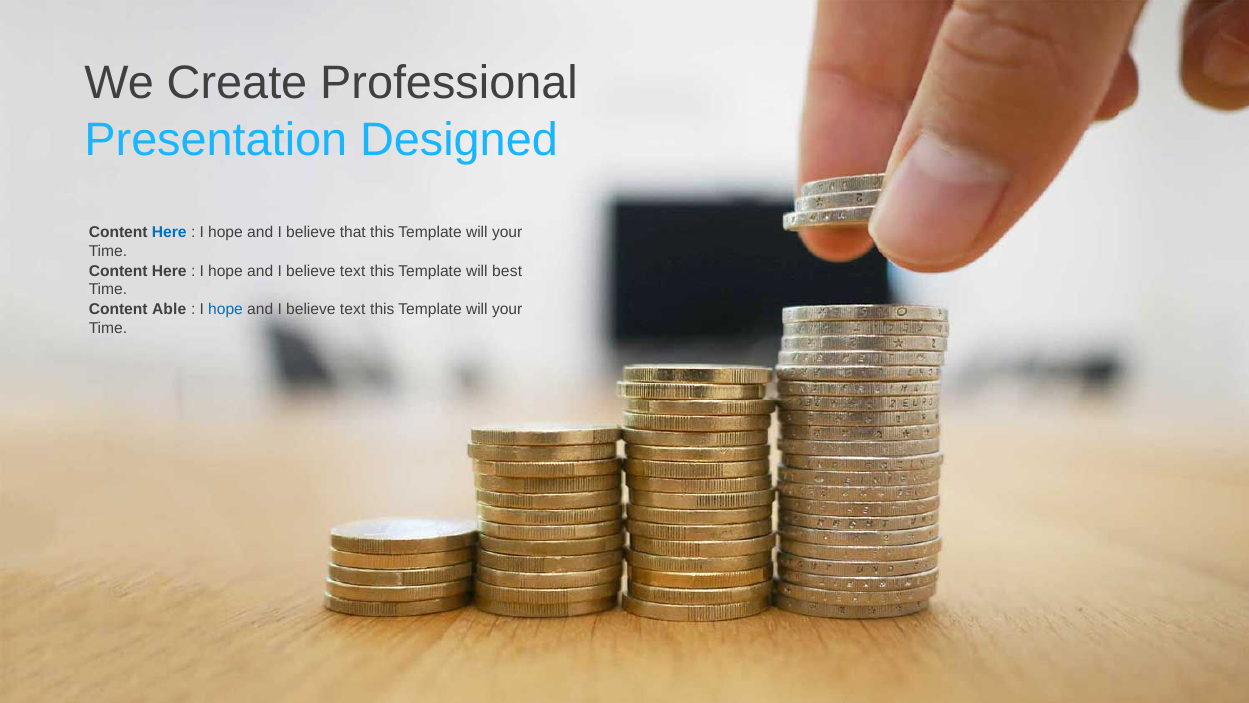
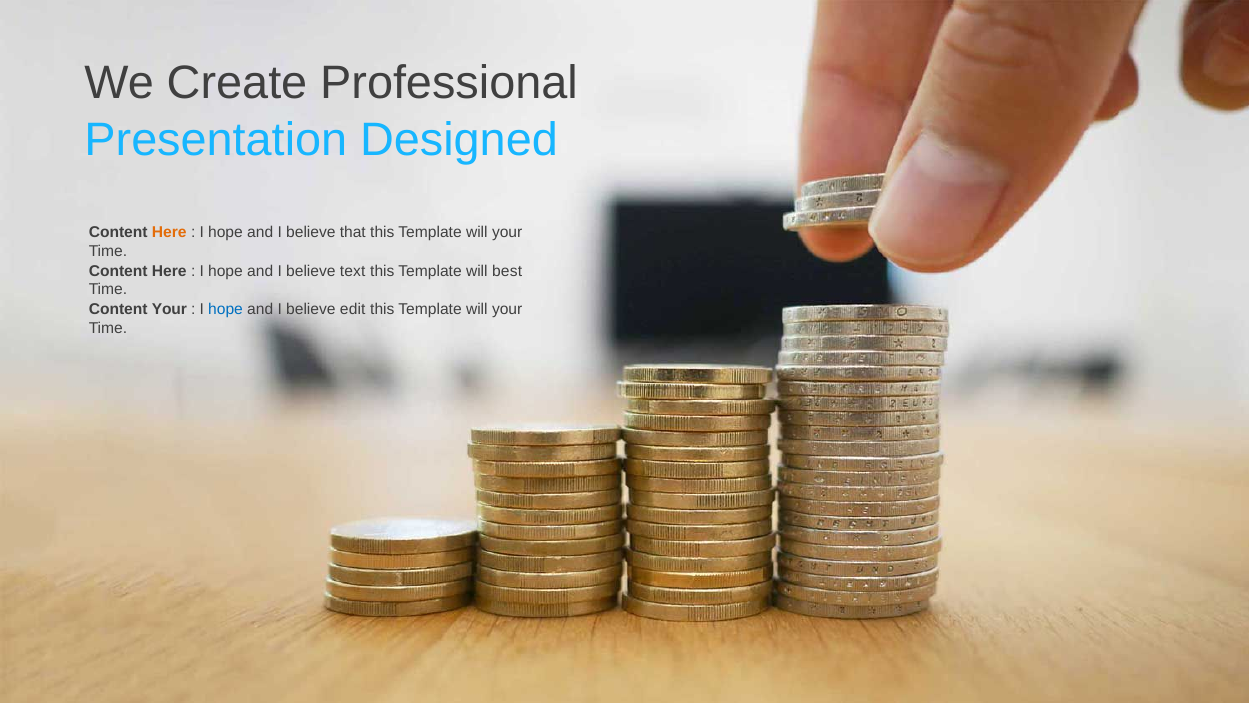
Here colour: blue -> orange (169, 232)
Content Able: Able -> Your (169, 309)
text: text -> edit (353, 309)
